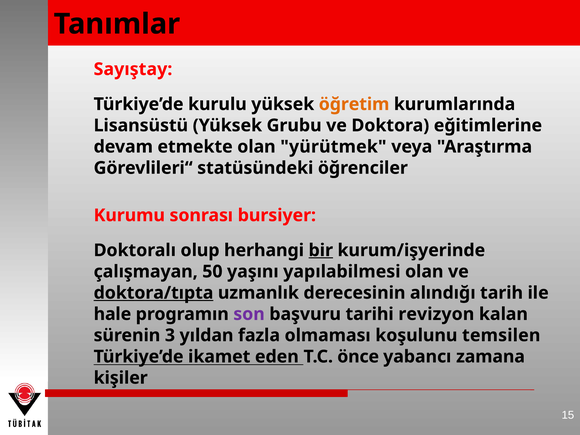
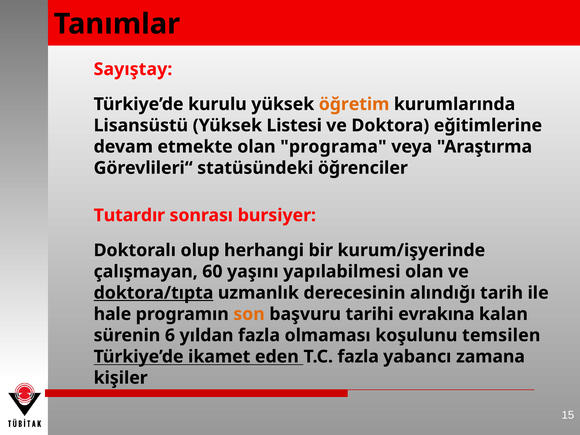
Grubu: Grubu -> Listesi (294, 125)
yürütmek: yürütmek -> programa (333, 147)
Kurumu: Kurumu -> Tutardır (129, 215)
bir underline: present -> none (321, 250)
50: 50 -> 60 (212, 272)
son colour: purple -> orange (249, 314)
revizyon: revizyon -> evrakına (436, 314)
3: 3 -> 6 (170, 335)
T.C önce: önce -> fazla (358, 357)
